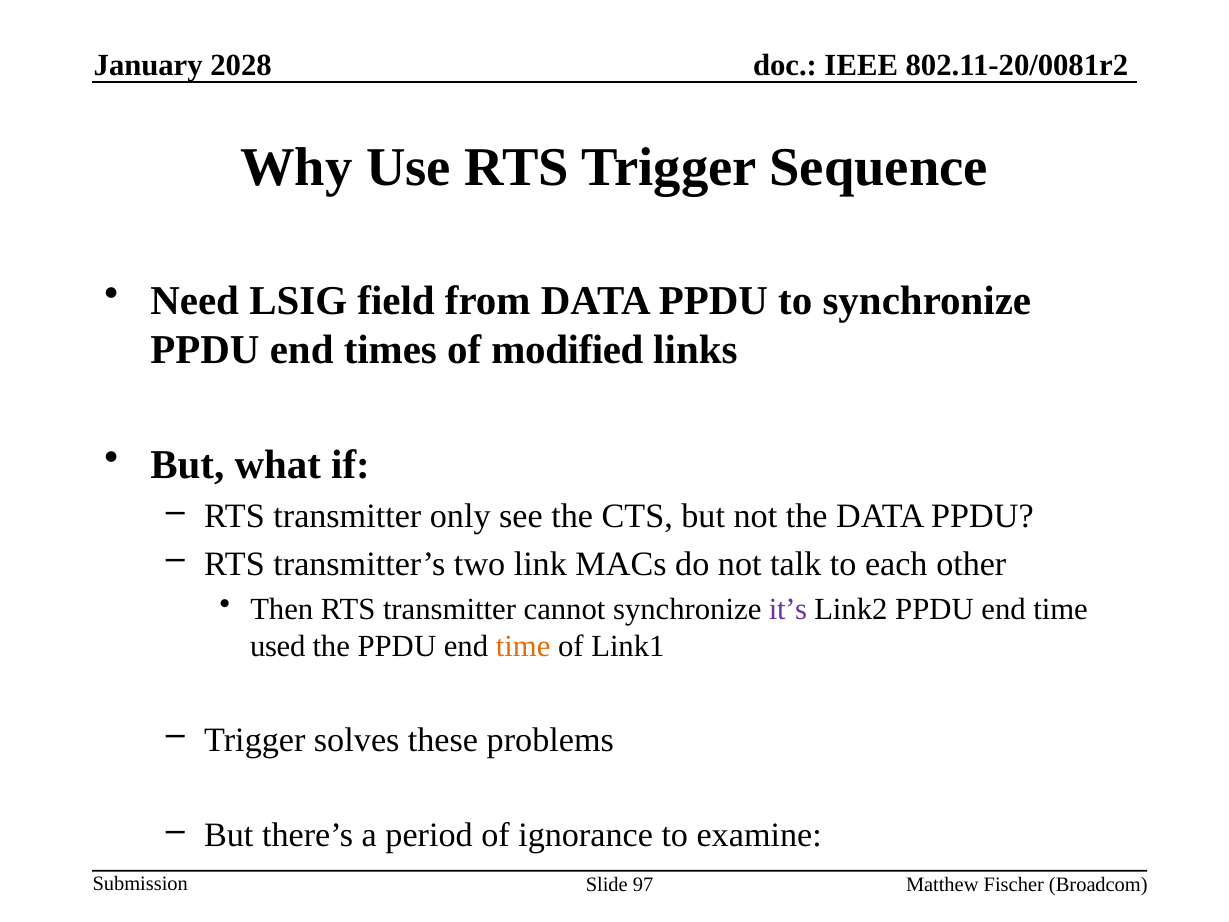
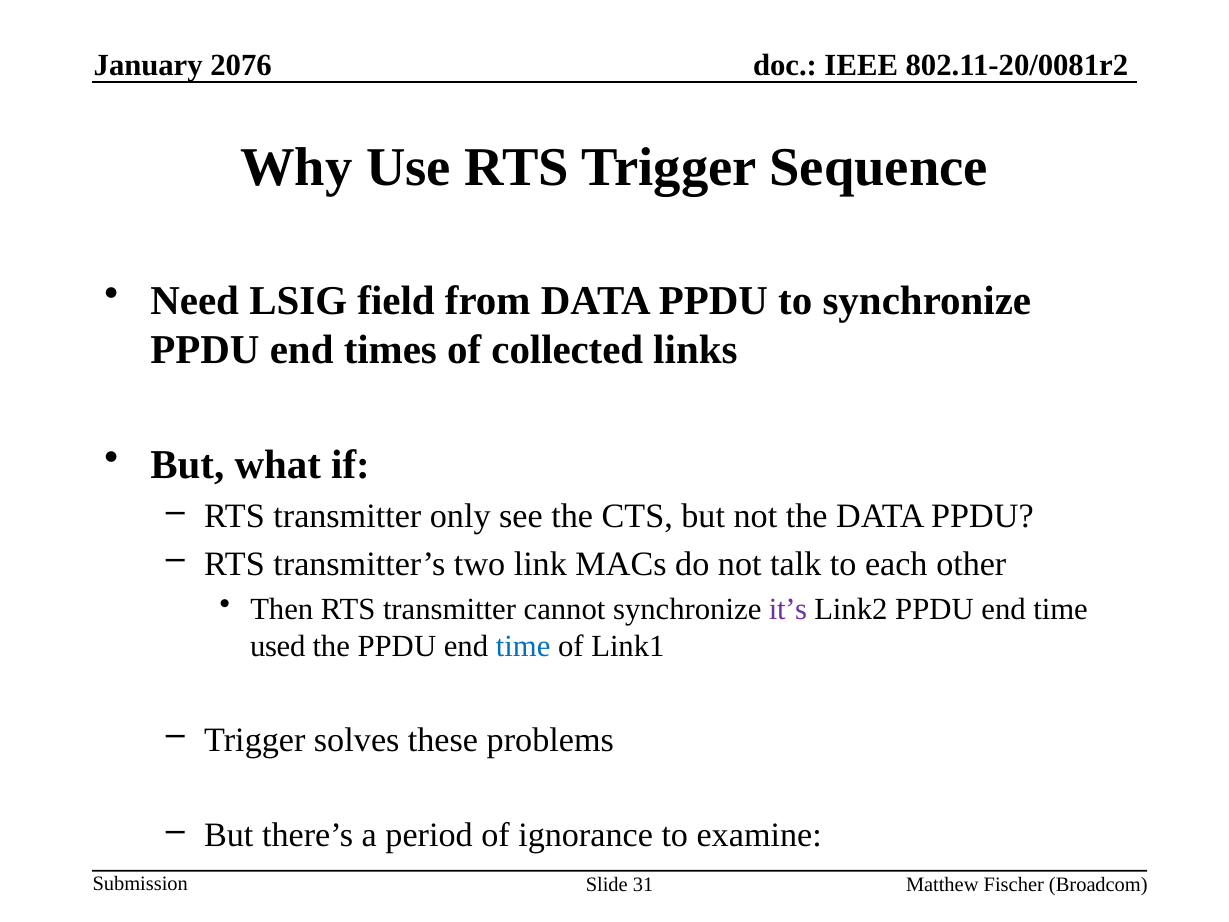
2028: 2028 -> 2076 (241, 66)
modified: modified -> collected (567, 350)
time colour: orange -> blue (523, 646)
97: 97 -> 31 (643, 884)
